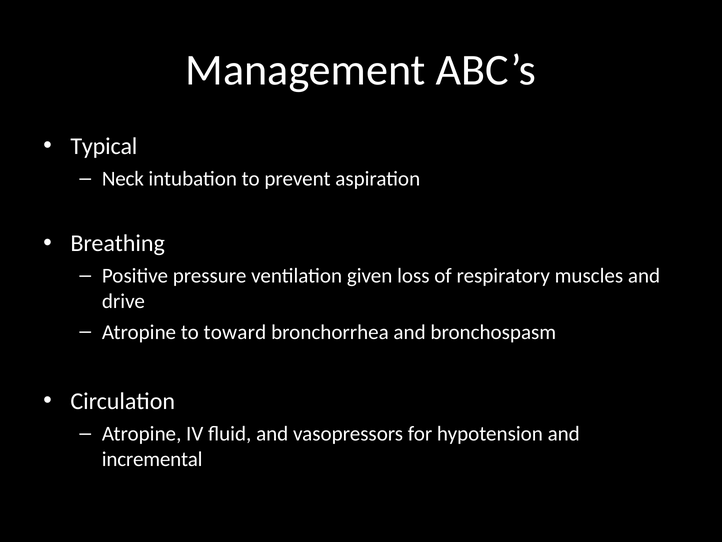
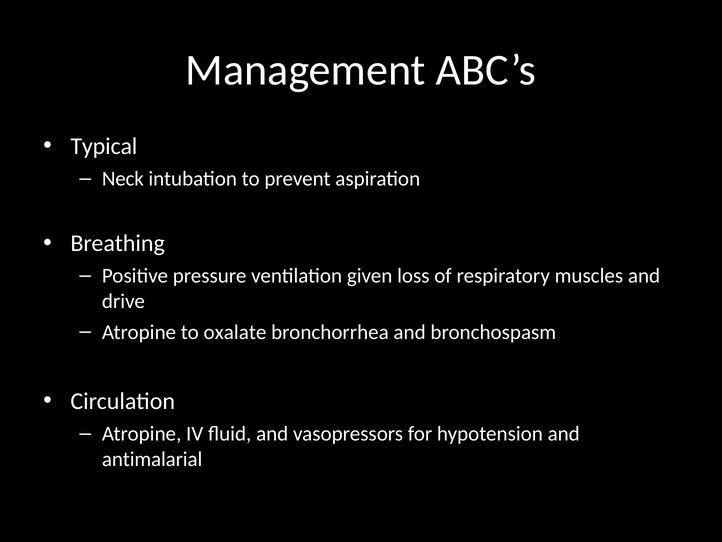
toward: toward -> oxalate (235, 332)
incremental: incremental -> antimalarial (152, 459)
